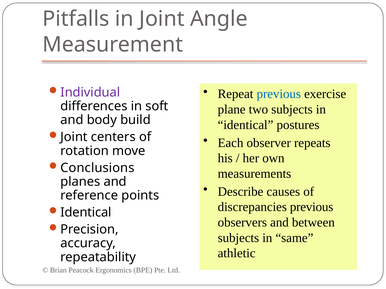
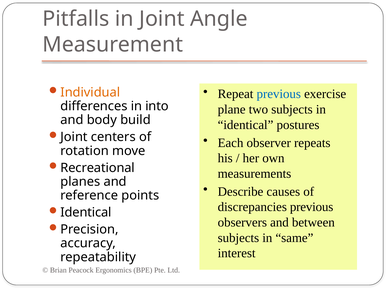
Individual colour: purple -> orange (90, 92)
soft: soft -> into (157, 106)
Conclusions: Conclusions -> Recreational (98, 168)
athletic: athletic -> interest (237, 254)
